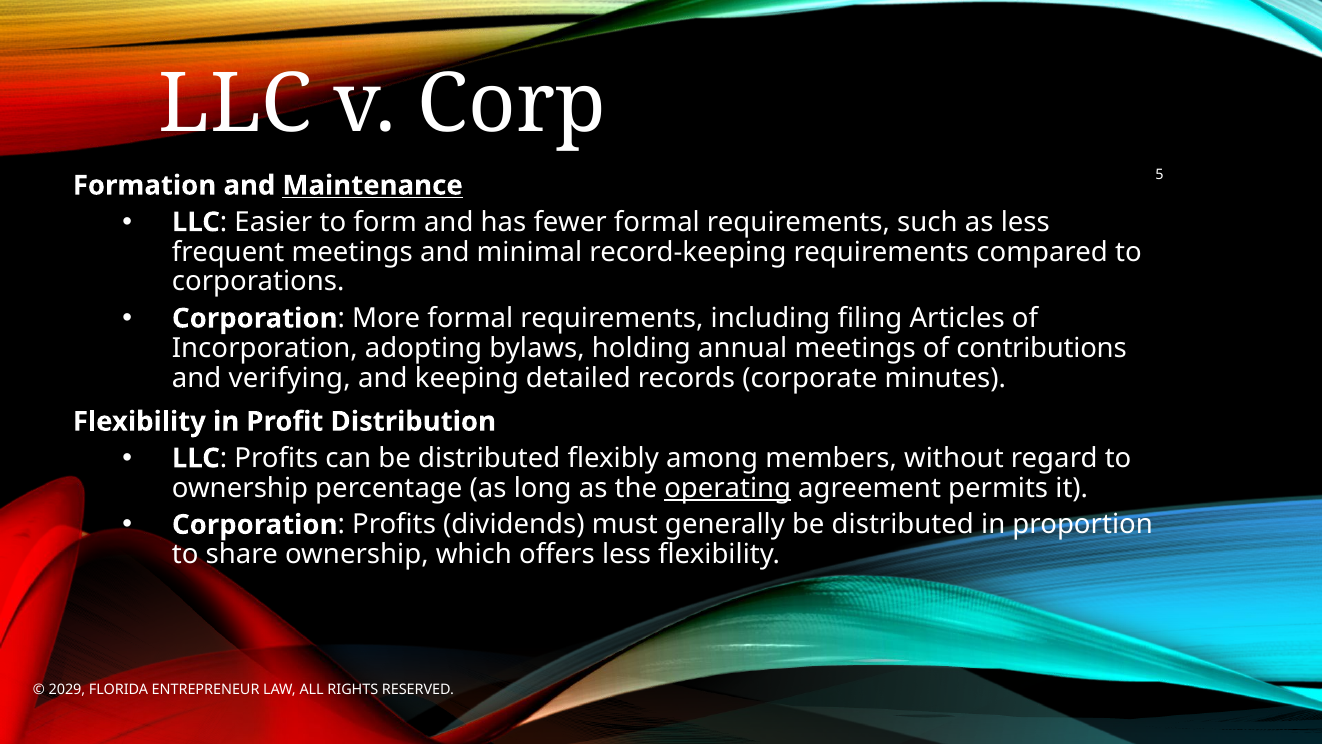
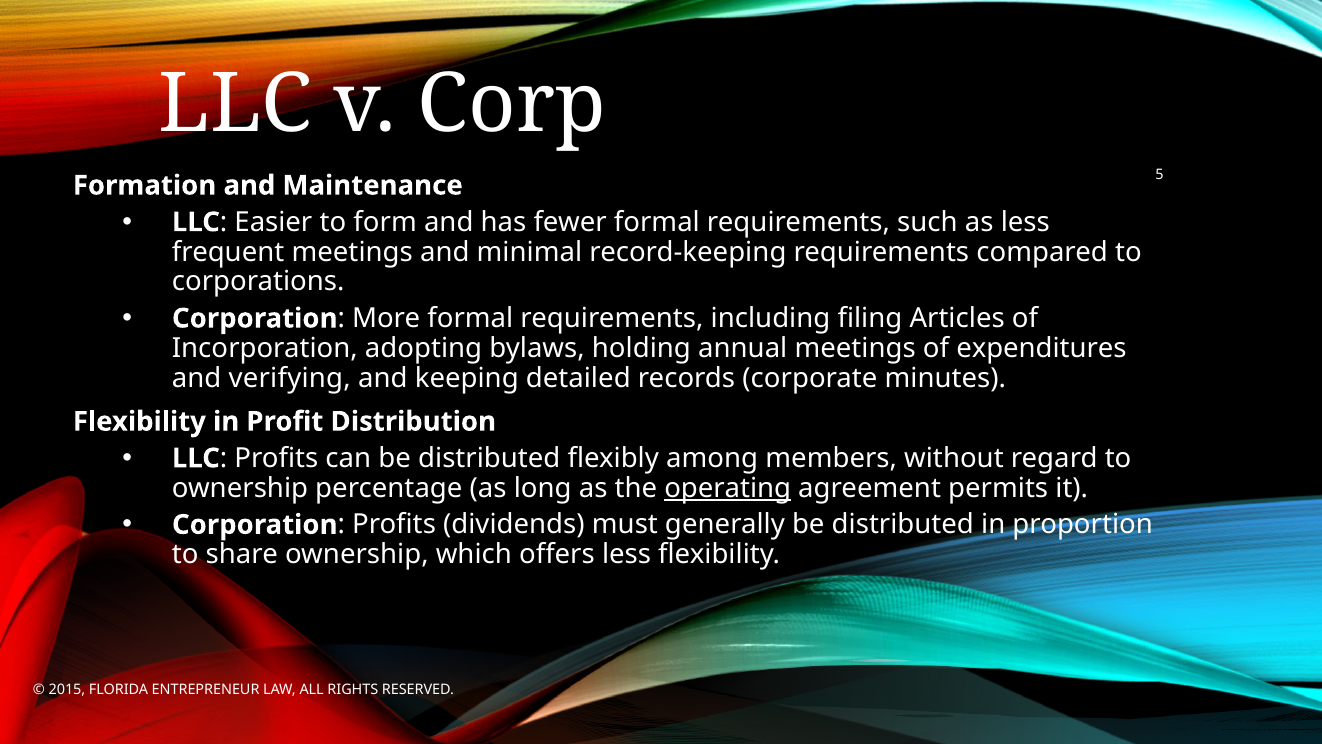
Maintenance underline: present -> none (373, 185)
contributions: contributions -> expenditures (1041, 348)
2029: 2029 -> 2015 (67, 689)
